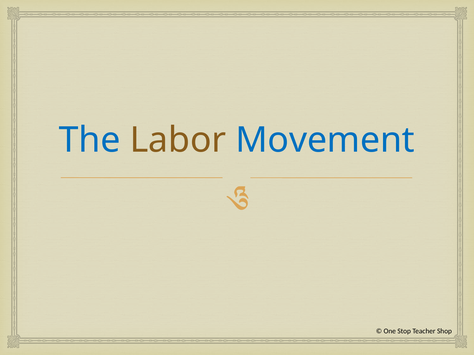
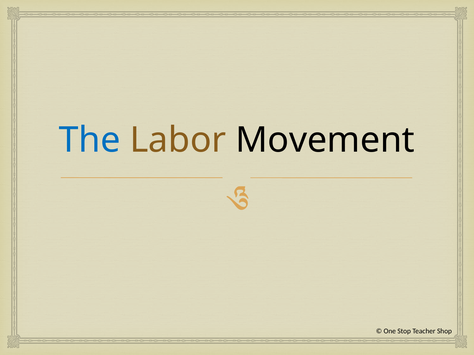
Movement colour: blue -> black (325, 140)
